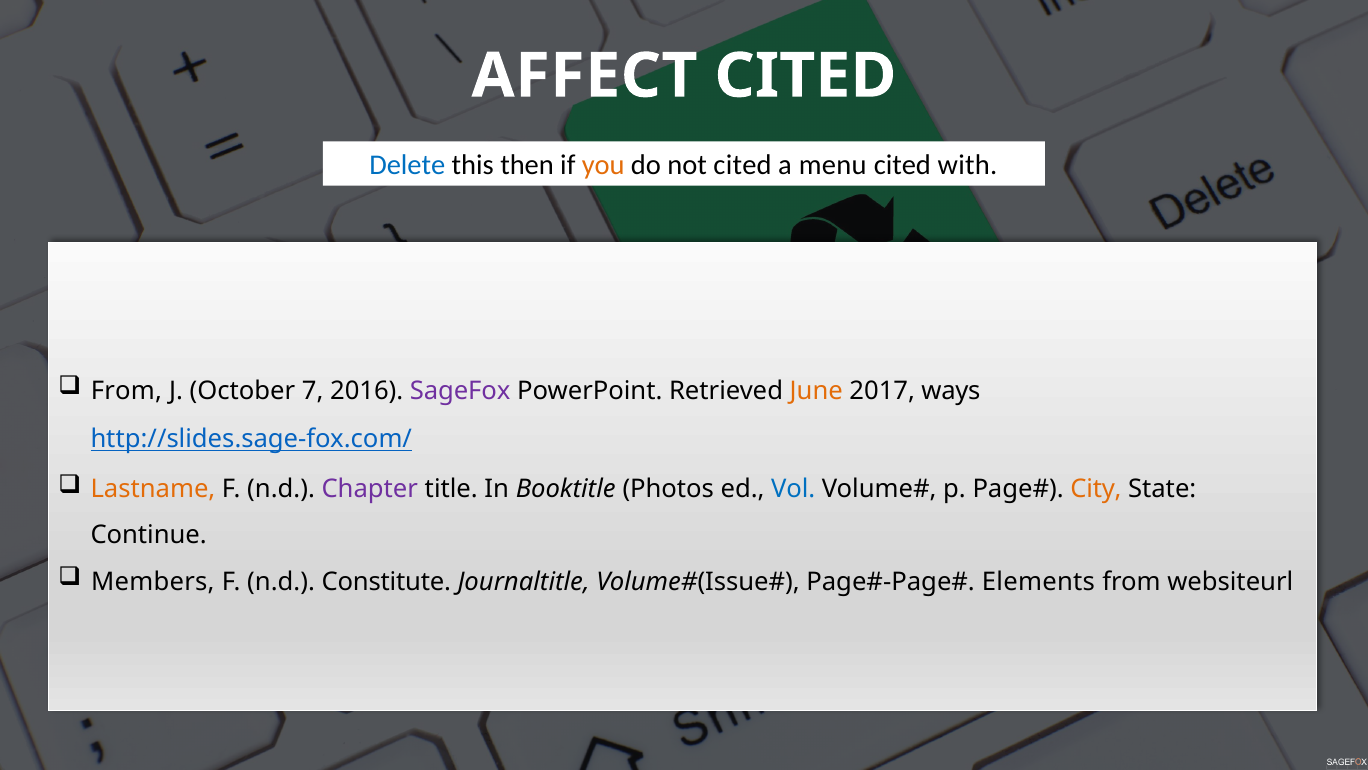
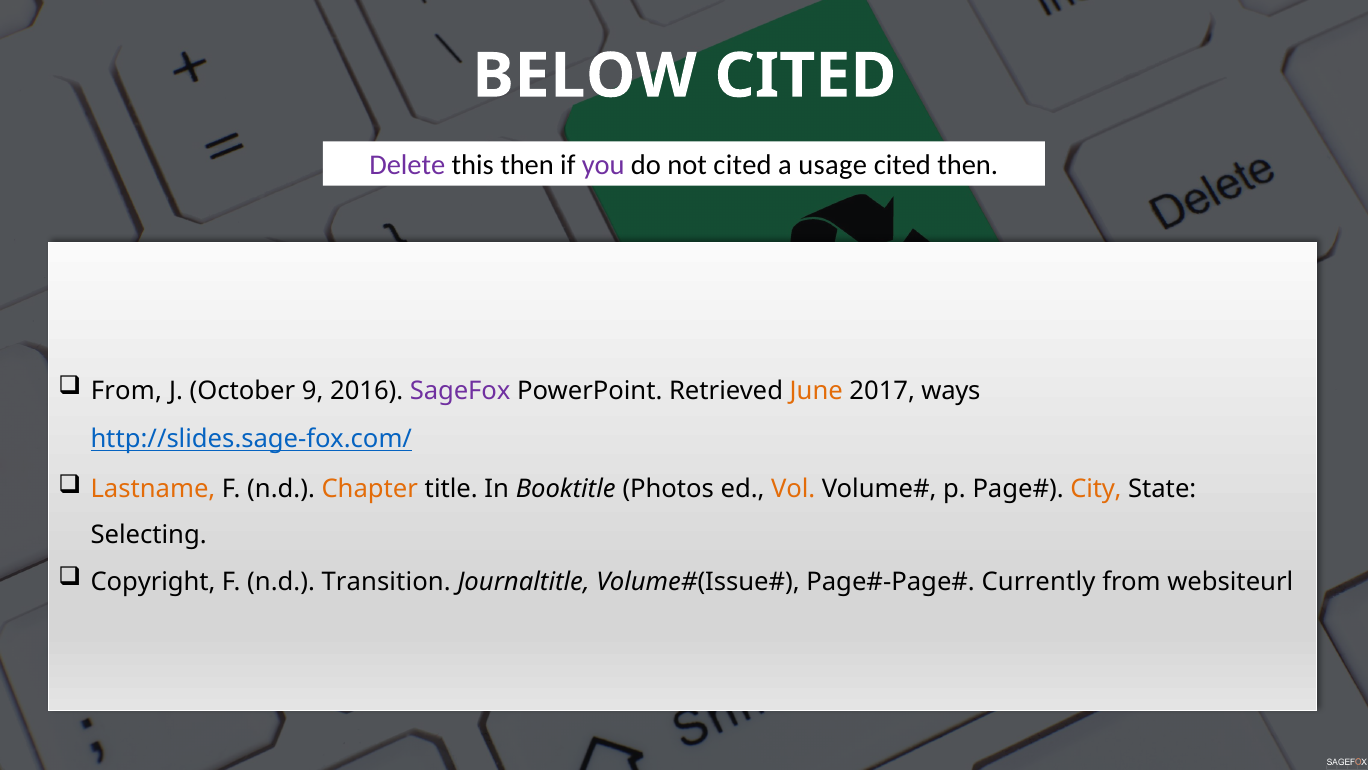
AFFECT: AFFECT -> BELOW (584, 76)
Delete colour: blue -> purple (407, 165)
you colour: orange -> purple (603, 165)
menu: menu -> usage (833, 165)
cited with: with -> then (968, 165)
7: 7 -> 9 (313, 390)
Chapter colour: purple -> orange (370, 489)
Vol colour: blue -> orange (793, 489)
Continue: Continue -> Selecting (149, 535)
Members: Members -> Copyright (153, 581)
Constitute: Constitute -> Transition (386, 581)
Elements: Elements -> Currently (1038, 581)
